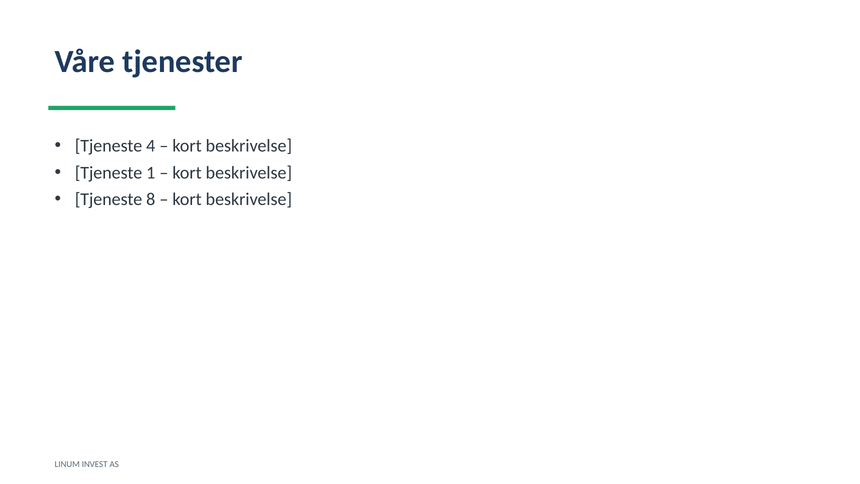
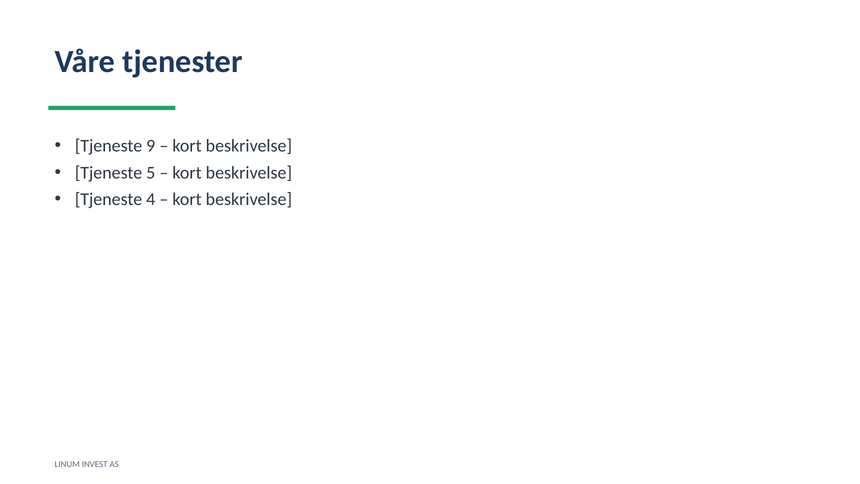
4: 4 -> 9 (151, 146)
1: 1 -> 5 (151, 173)
8: 8 -> 4 (151, 199)
